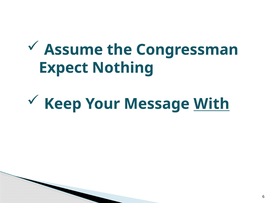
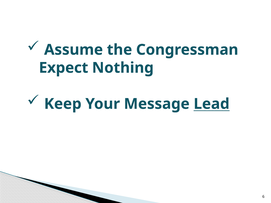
With: With -> Lead (212, 104)
